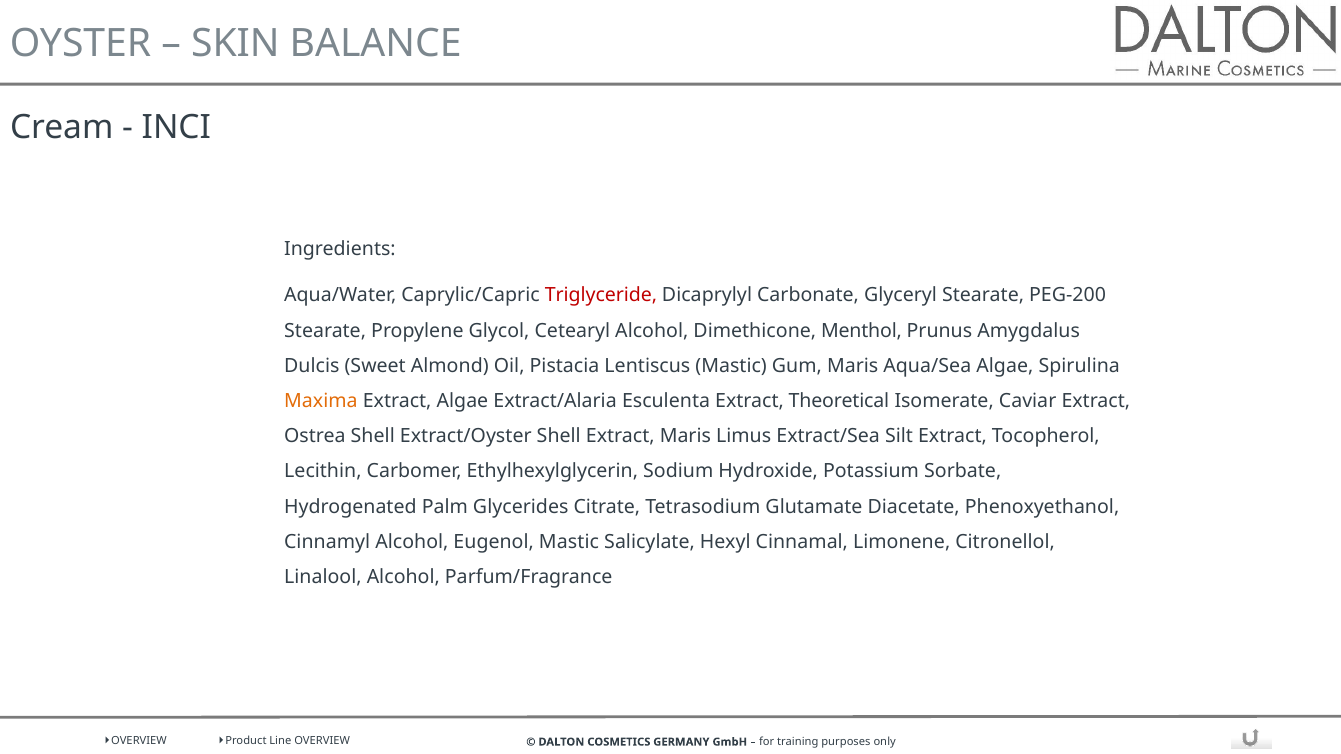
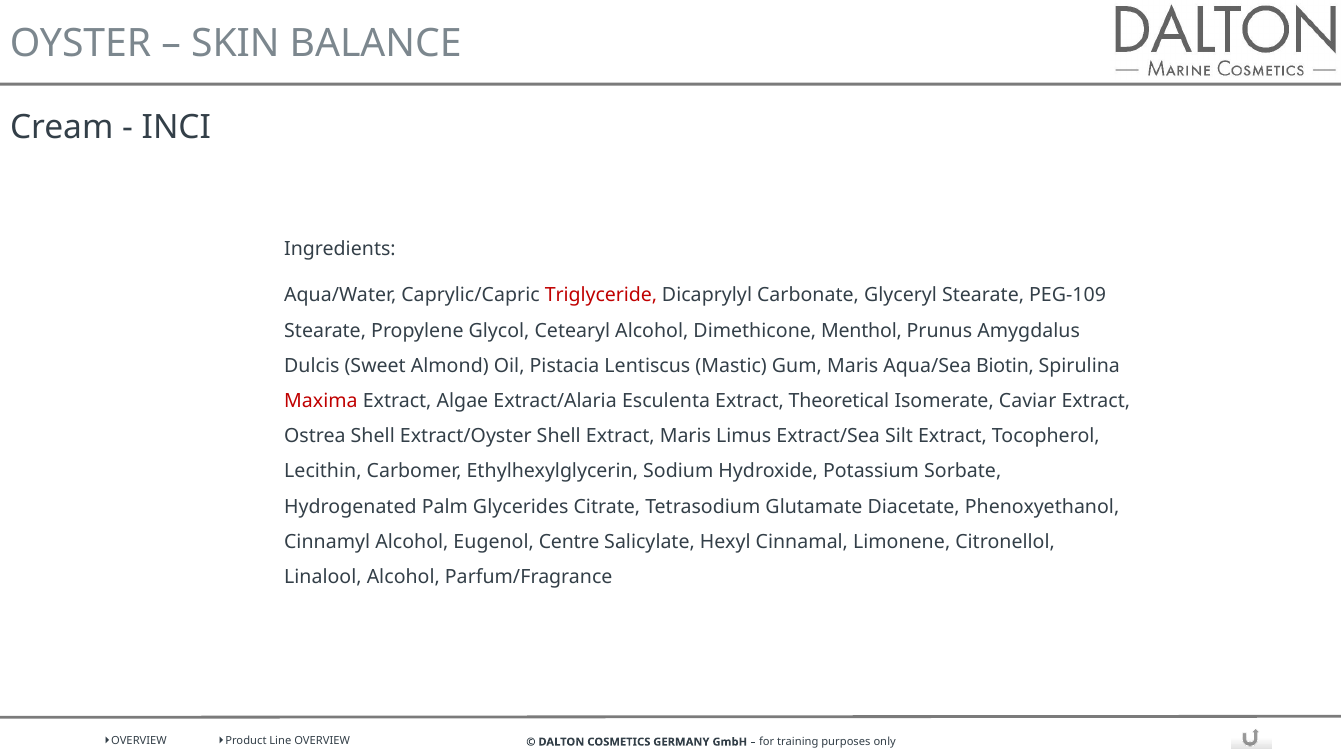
PEG-200: PEG-200 -> PEG-109 (1067, 296)
Aqua/Sea Algae: Algae -> Biotin (1005, 366)
Maxima colour: orange -> red (321, 401)
Eugenol Mastic: Mastic -> Centre (569, 542)
